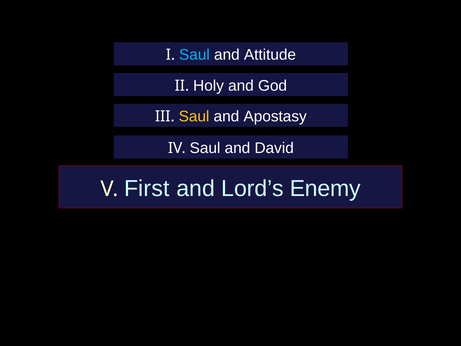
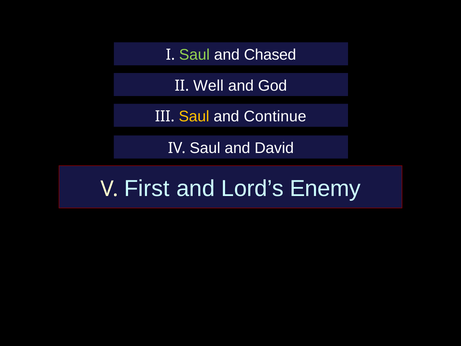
Saul colour: light blue -> light green (194, 55)
Attitude: Attitude -> Chased (270, 55)
Holy: Holy -> Well (208, 86)
Apostasy: Apostasy -> Continue (275, 116)
